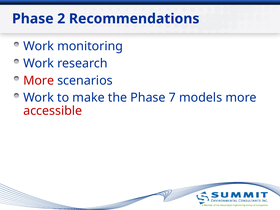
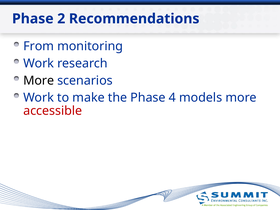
Work: Work -> From (39, 46)
More colour: red -> black (39, 80)
7: 7 -> 4 (172, 98)
